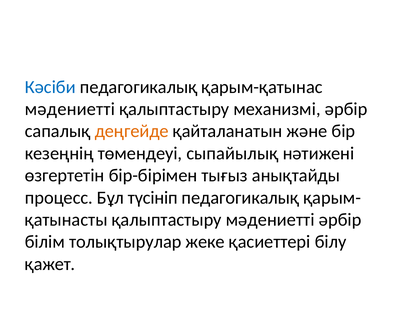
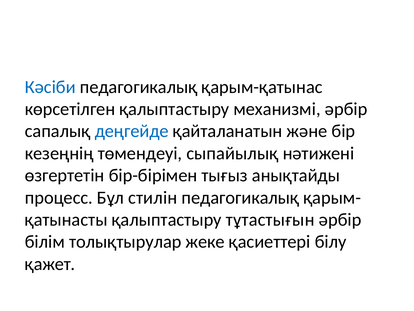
мәдениетті: мәдениетті -> көрсетілген (70, 109)
деңгейде colour: orange -> blue (132, 131)
түсініп: түсініп -> стилін (153, 197)
қалыптастыру мәдениетті: мәдениетті -> тұтастығын (270, 219)
